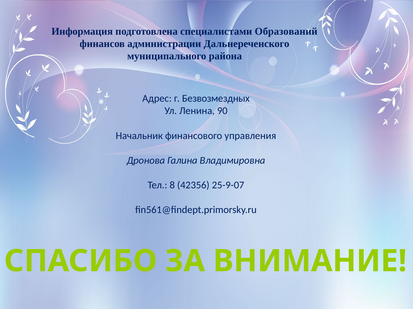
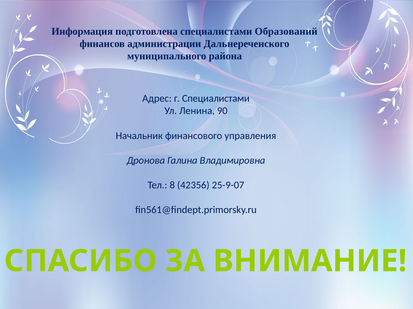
г Безвозмездных: Безвозмездных -> Специалистами (216, 99)
